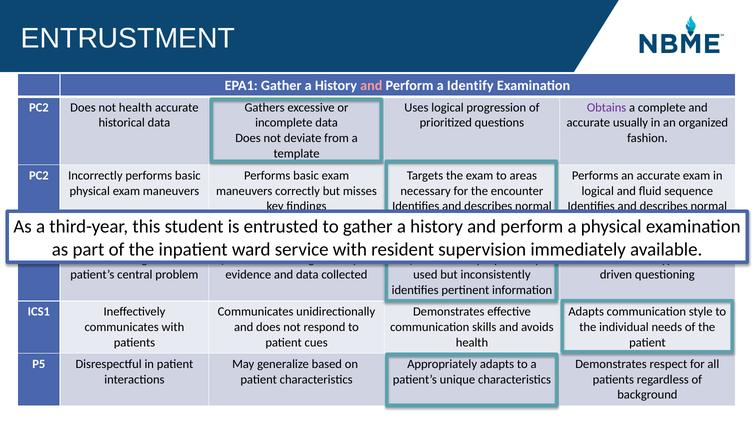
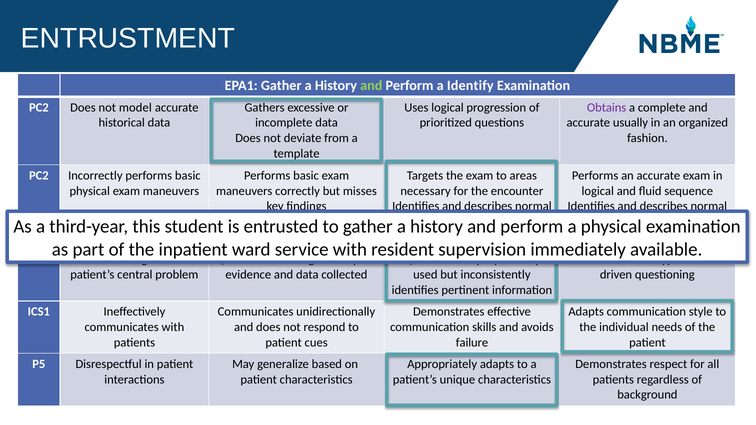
and colour: pink -> light green (371, 85)
not health: health -> model (135, 108)
health: health -> failure (472, 343)
